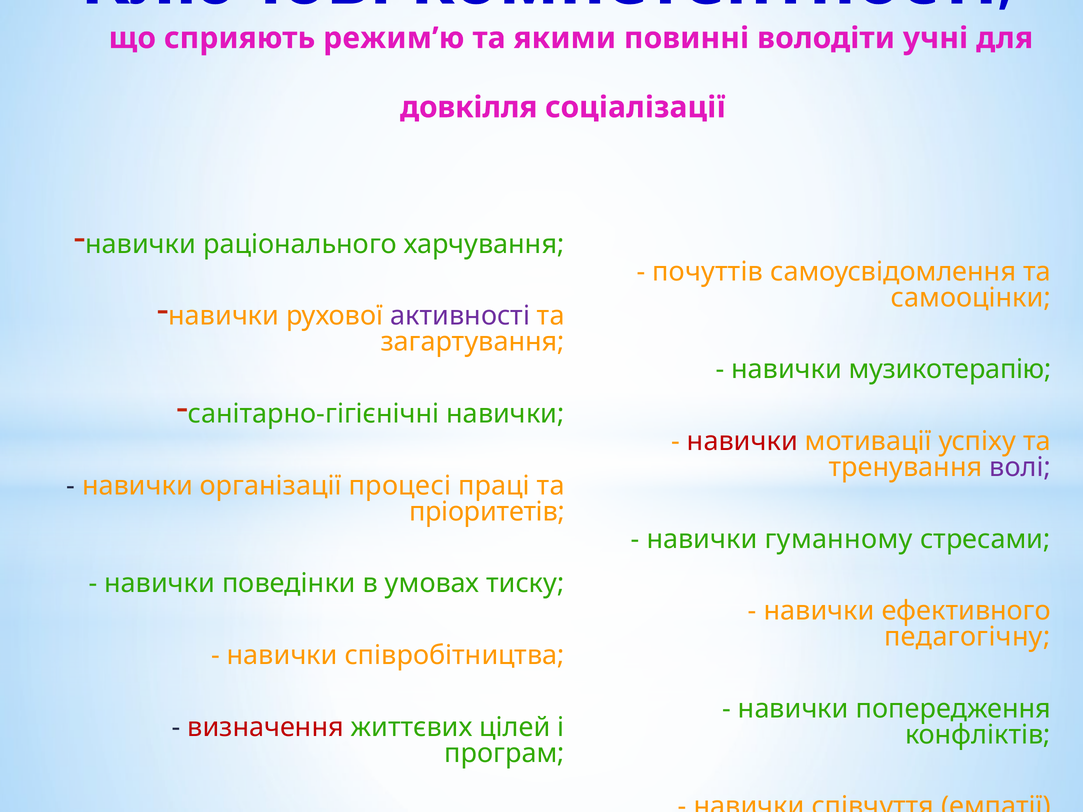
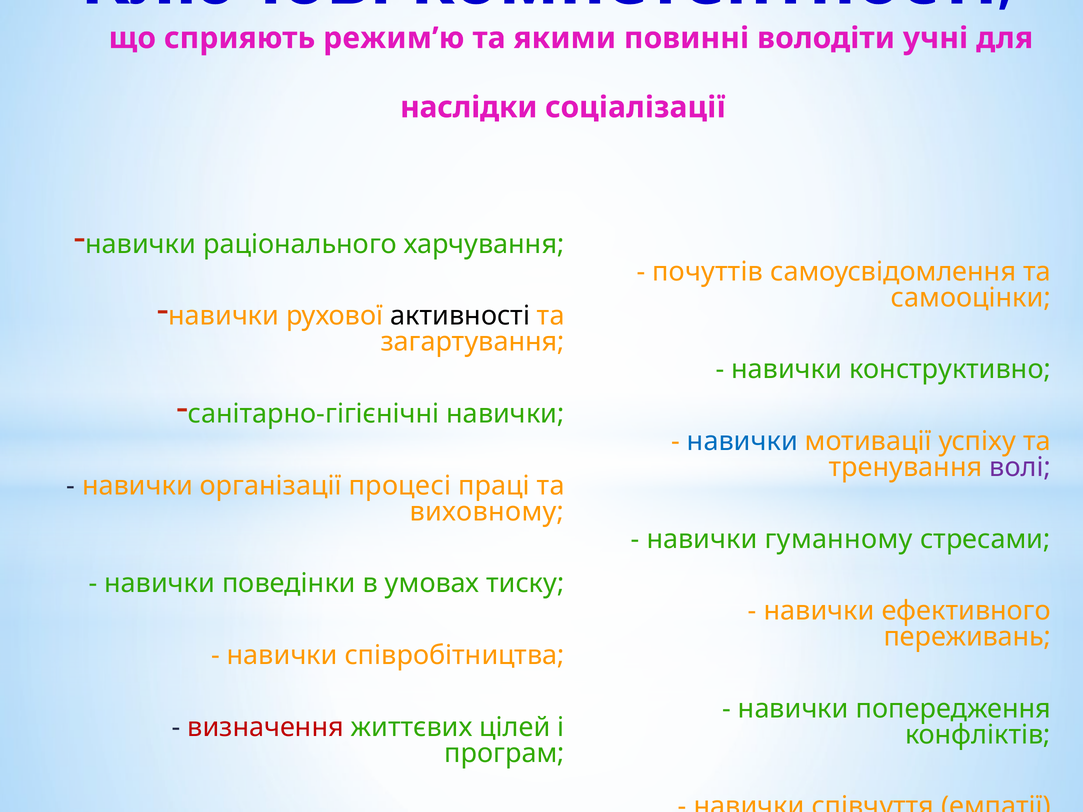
довкілля: довкілля -> наслідки (469, 107)
активності colour: purple -> black (460, 316)
музикотерапію: музикотерапію -> конструктивно (950, 370)
навички colour: red -> blue (742, 441)
пріоритетів: пріоритетів -> виховному (487, 512)
педагогічну: педагогічну -> переживань (967, 637)
